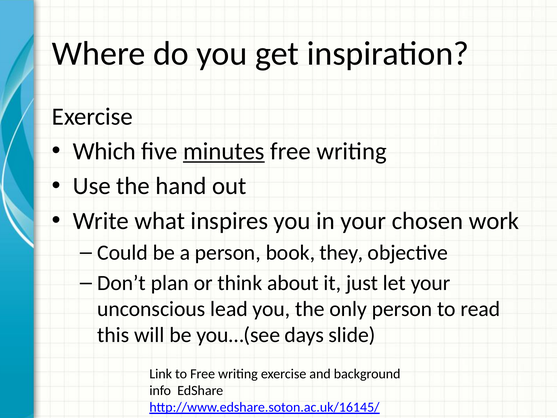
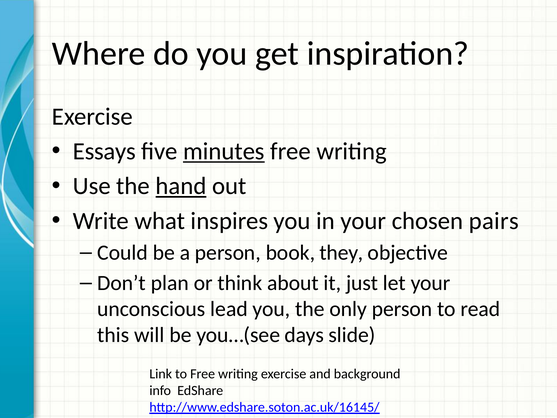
Which: Which -> Essays (104, 151)
hand underline: none -> present (181, 186)
work: work -> pairs (494, 221)
